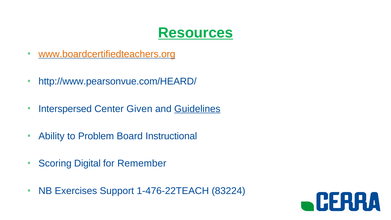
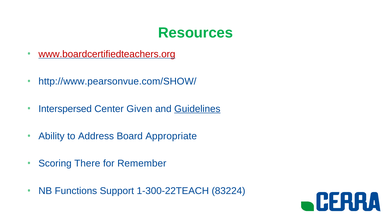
Resources underline: present -> none (196, 33)
www.boardcertifiedteachers.org colour: orange -> red (107, 54)
http://www.pearsonvue.com/HEARD/: http://www.pearsonvue.com/HEARD/ -> http://www.pearsonvue.com/SHOW/ (117, 81)
Problem: Problem -> Address (96, 136)
Instructional: Instructional -> Appropriate (171, 136)
Digital: Digital -> There (87, 163)
Exercises: Exercises -> Functions (76, 191)
1-476-22TEACH: 1-476-22TEACH -> 1-300-22TEACH (173, 191)
